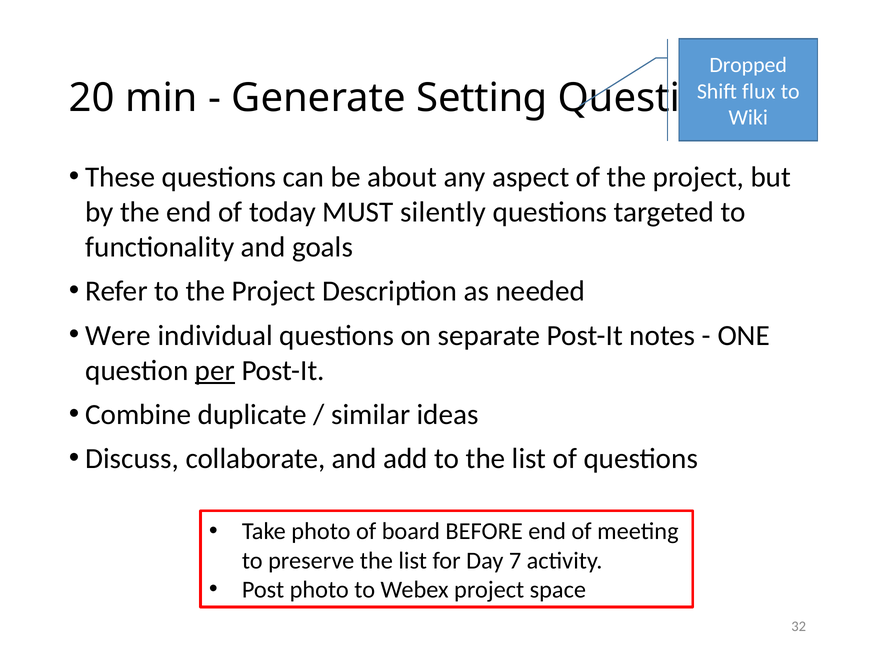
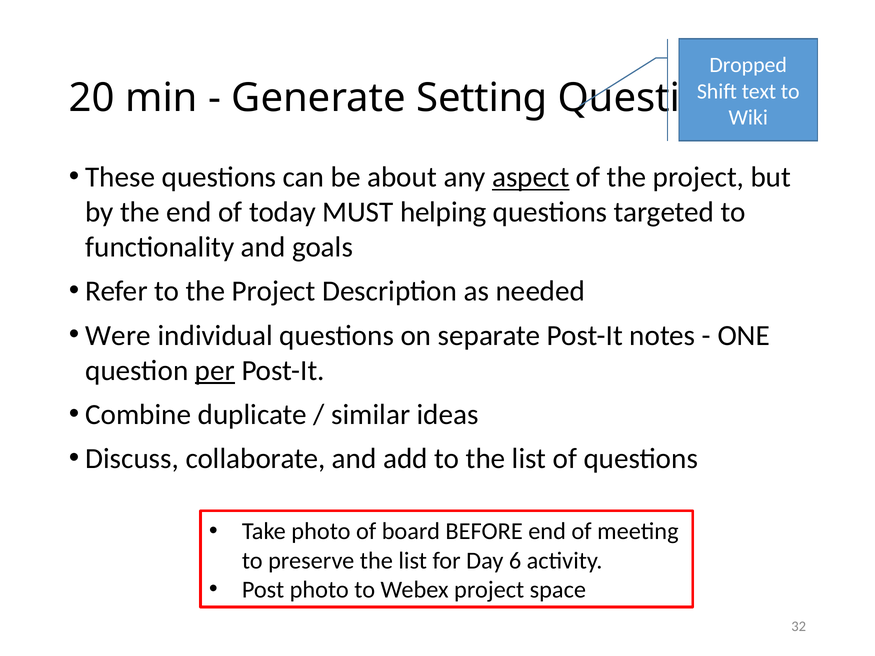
flux: flux -> text (759, 91)
aspect underline: none -> present (531, 177)
silently: silently -> helping (443, 212)
7: 7 -> 6 (515, 561)
